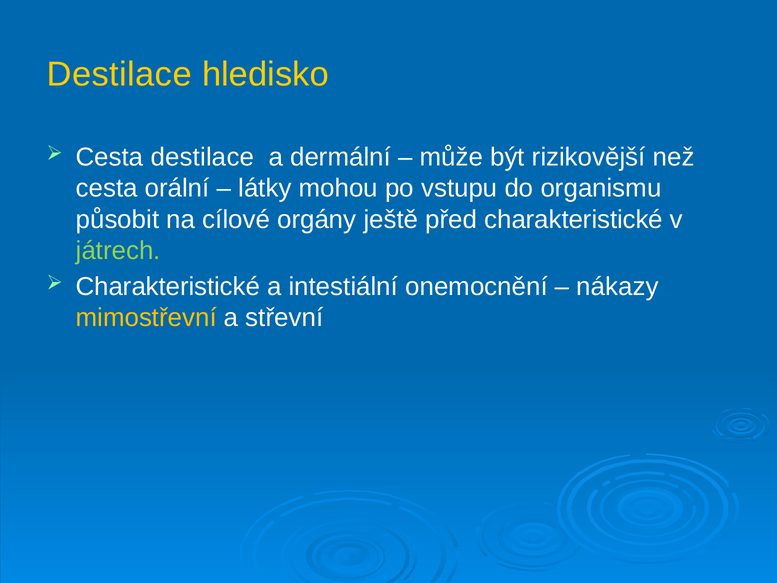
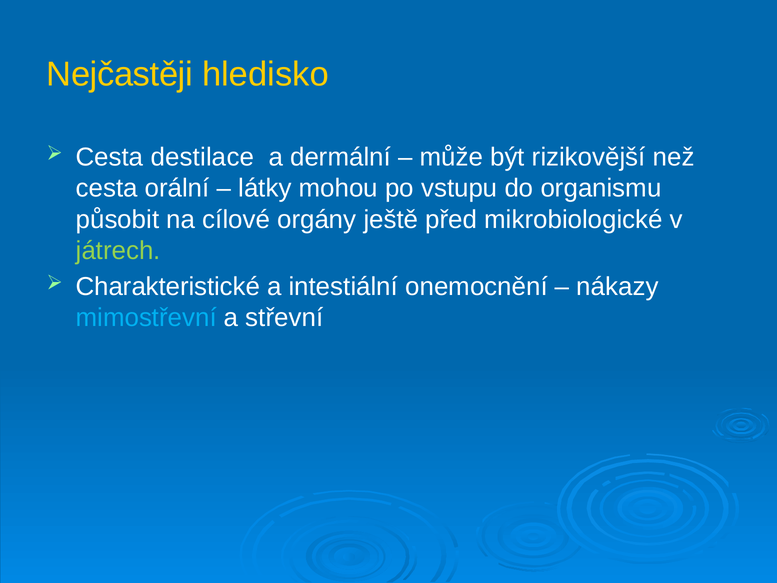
Destilace: Destilace -> Nejčastěji (120, 74)
před charakteristické: charakteristické -> mikrobiologické (574, 219)
mimostřevní colour: yellow -> light blue (146, 318)
